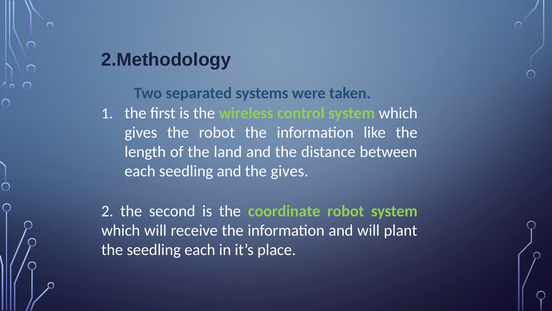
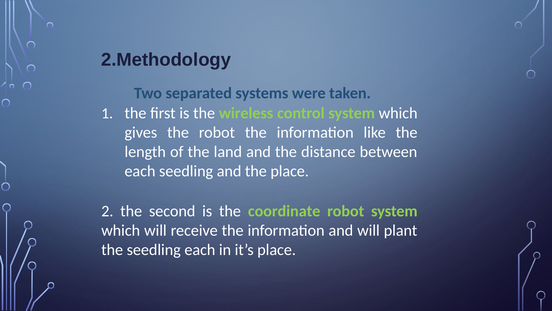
the gives: gives -> place (290, 171)
